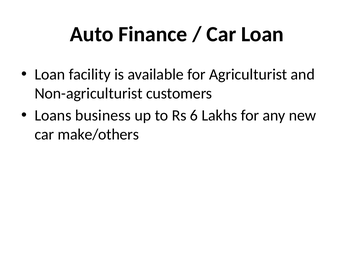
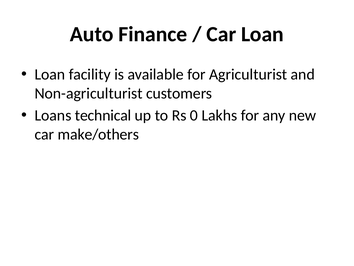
business: business -> technical (103, 115)
6: 6 -> 0 (194, 115)
